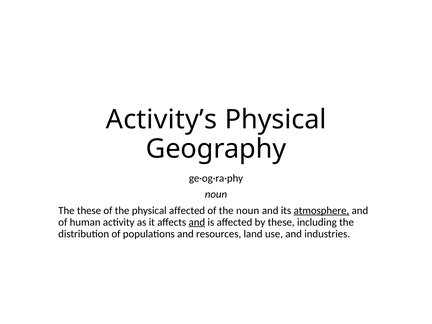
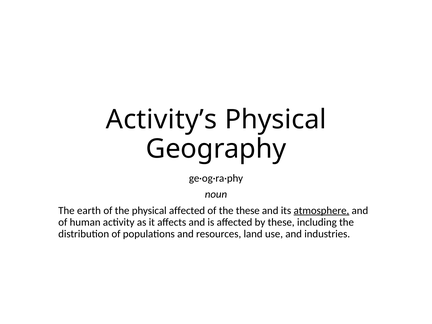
The these: these -> earth (89, 210)
the noun: noun -> these (248, 210)
and underline: present -> none (197, 222)
